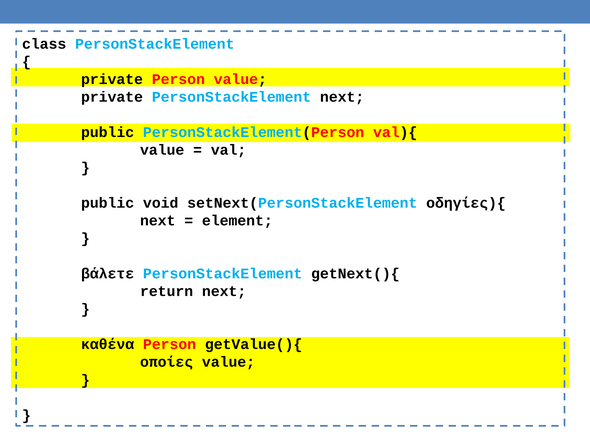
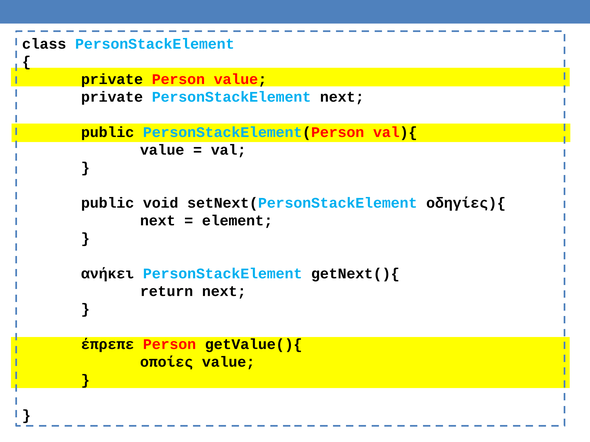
βάλετε: βάλετε -> ανήκει (108, 274)
καθένα: καθένα -> έπρεπε (108, 345)
